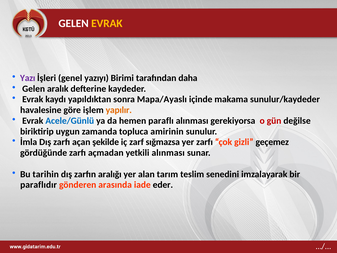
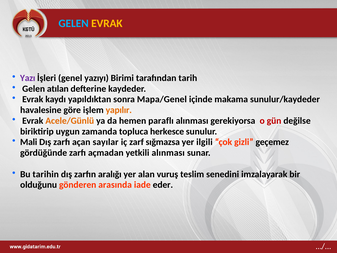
GELEN colour: white -> light blue (74, 23)
daha: daha -> tarih (188, 78)
aralık: aralık -> atılan (58, 89)
Mapa/Ayaslı: Mapa/Ayaslı -> Mapa/Genel (162, 99)
Acele/Günlü colour: blue -> orange (70, 121)
amirinin: amirinin -> herkesce (167, 131)
İmla: İmla -> Mali (29, 142)
şekilde: şekilde -> sayılar (106, 142)
yer zarfı: zarfı -> ilgili (204, 142)
tarım: tarım -> vuruş (167, 174)
paraflıdır: paraflıdır -> olduğunu (39, 185)
